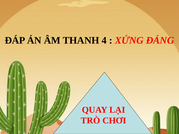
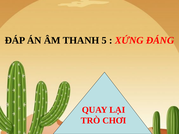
4: 4 -> 5 (104, 40)
